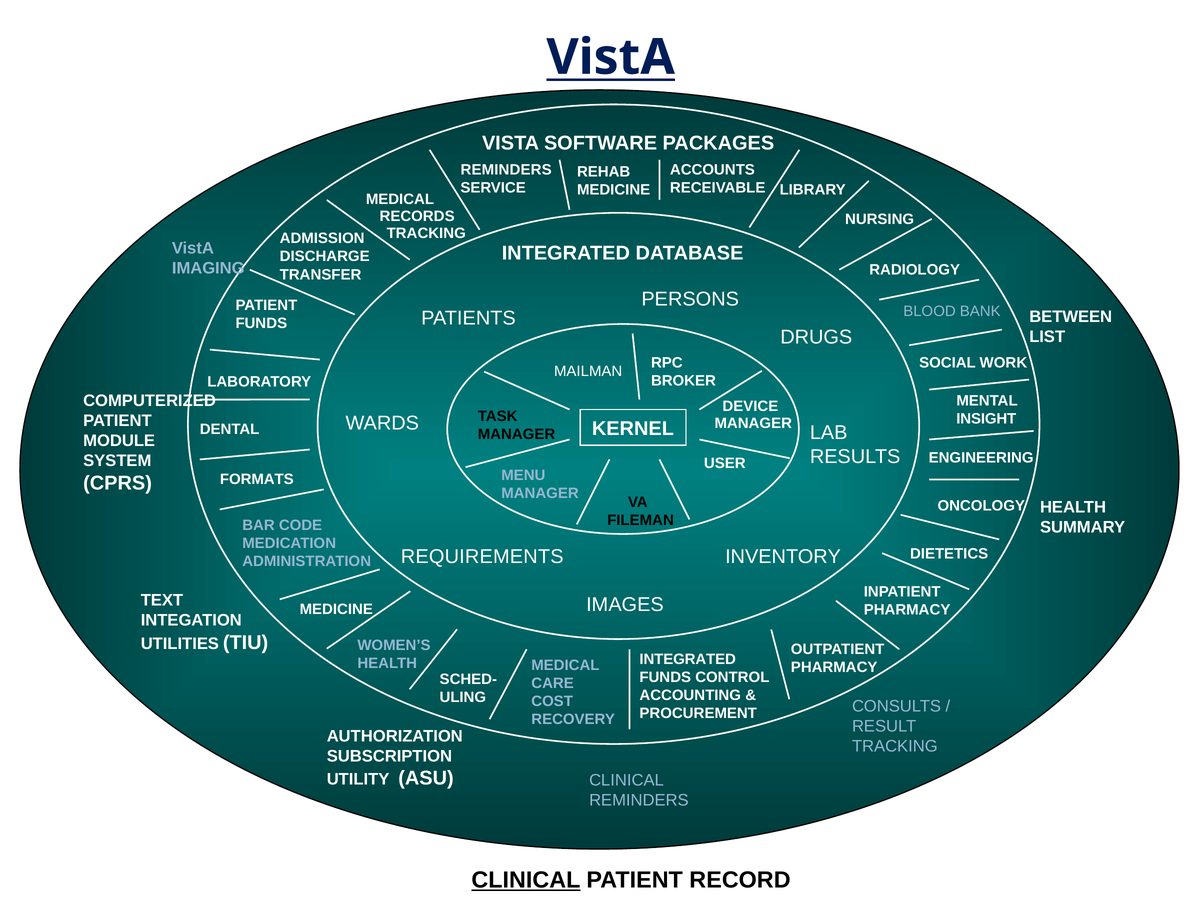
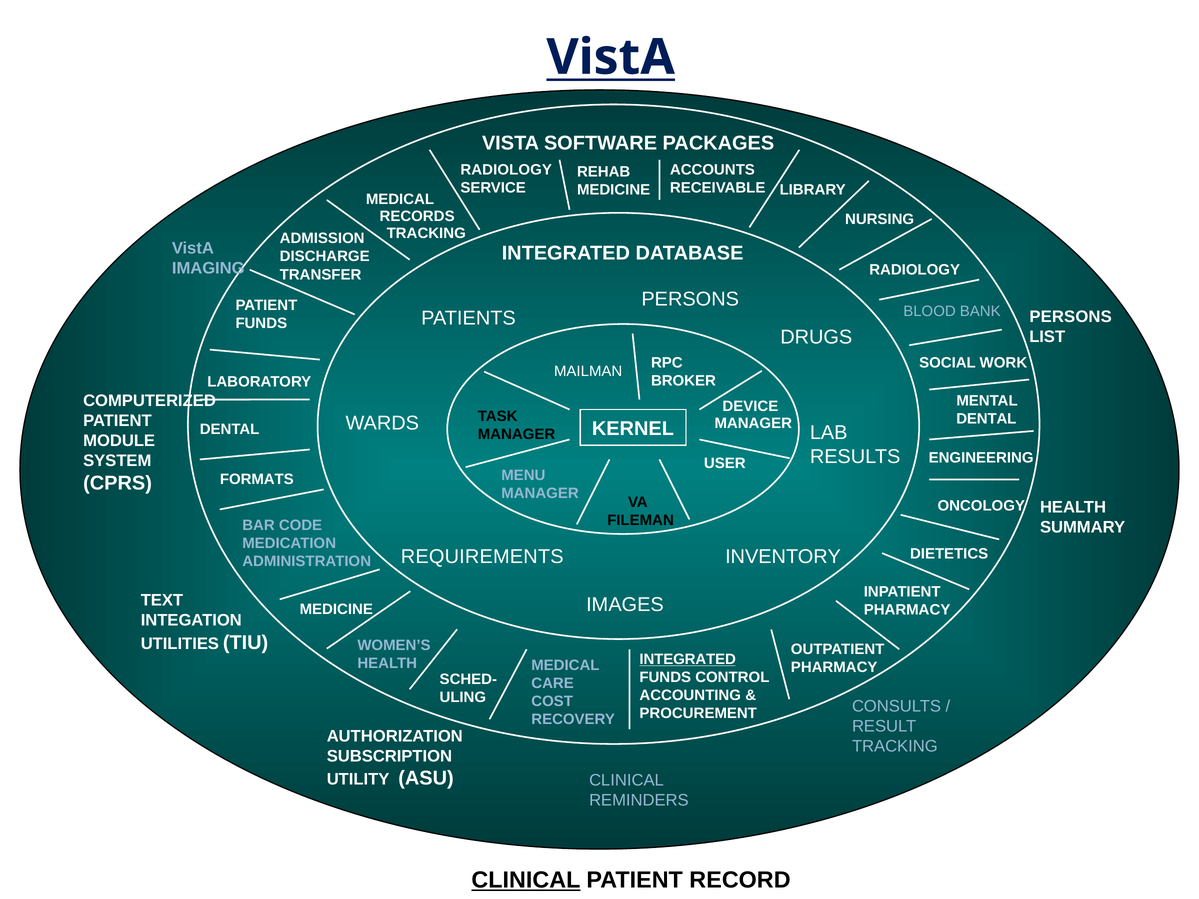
REMINDERS: REMINDERS -> RADIOLOGY (506, 170)
BANK BETWEEN: BETWEEN -> PERSONS (1071, 317)
INSIGHT: INSIGHT -> DENTAL (986, 419)
INTEGRATED underline: none -> present (688, 659)
